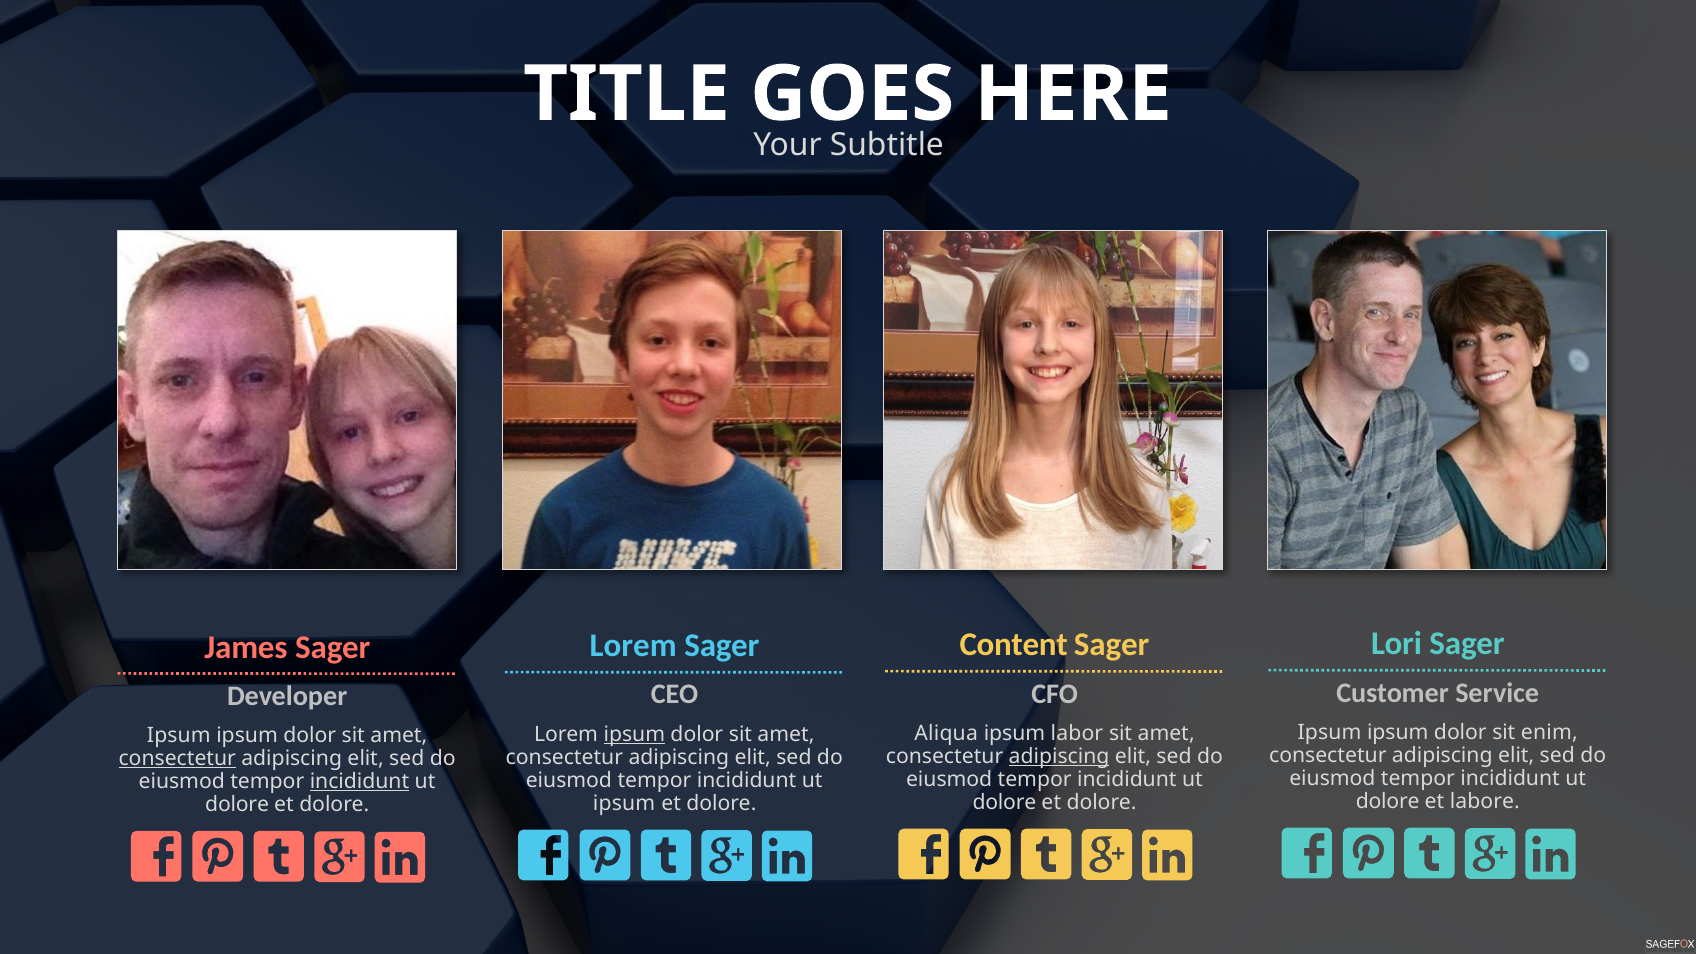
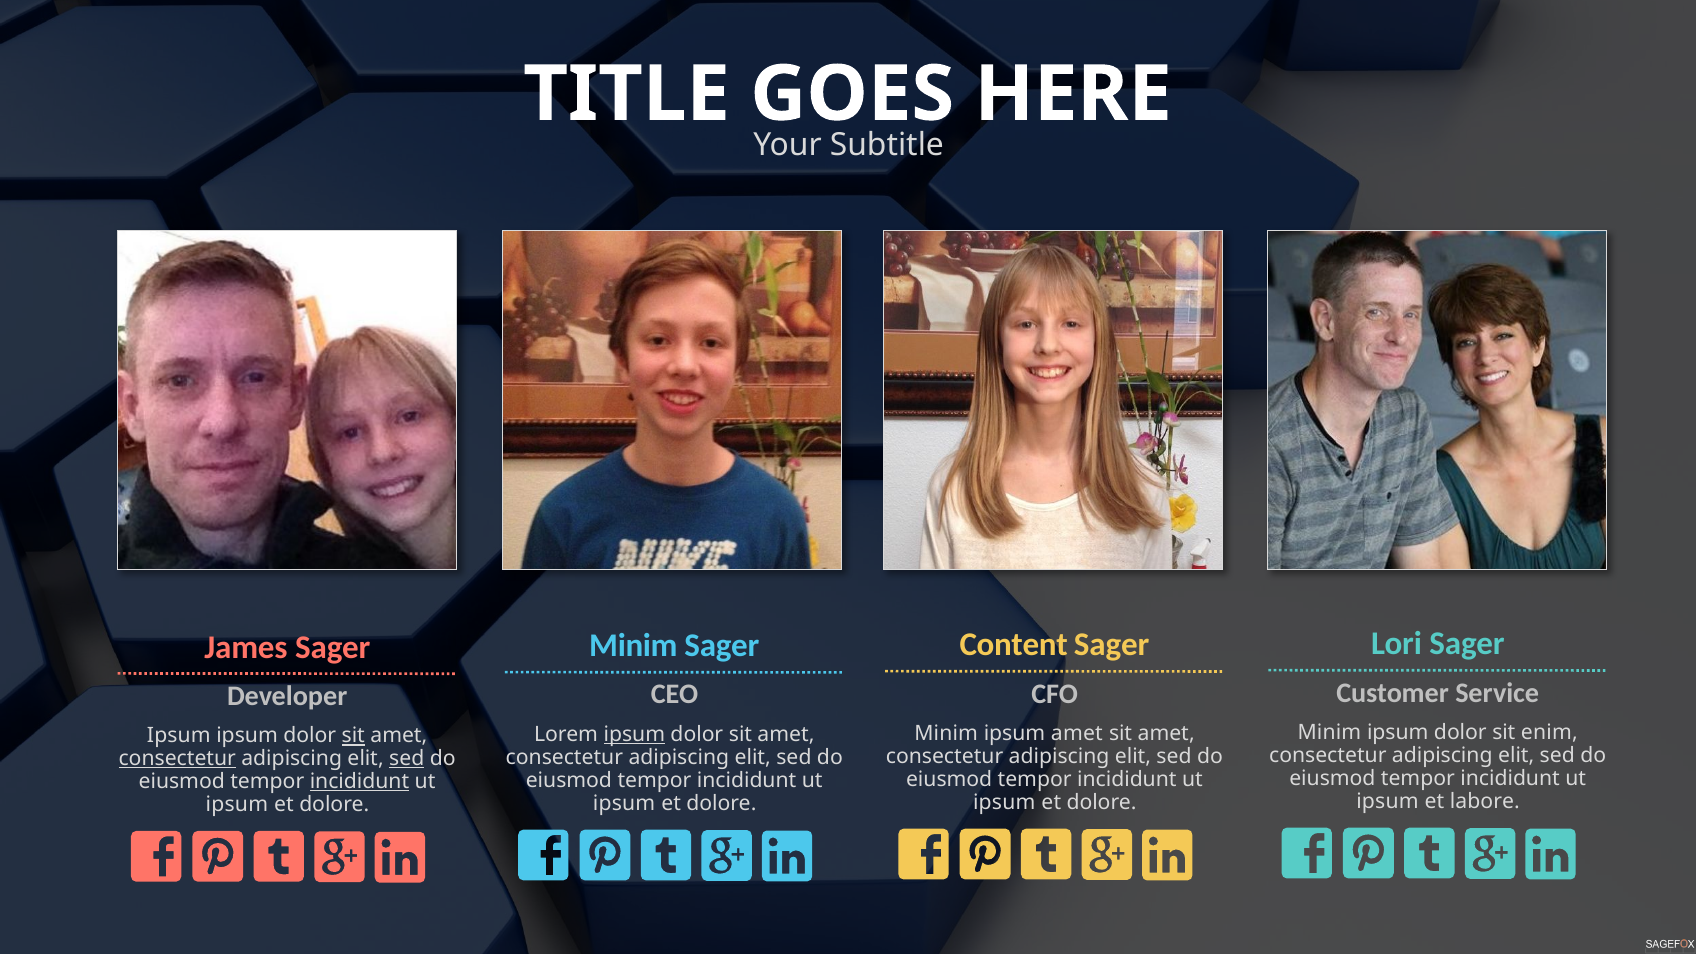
Lorem: Lorem -> Minim (633, 646)
Ipsum: Ipsum -> Minim (1329, 733)
Aliqua: Aliqua -> Minim (946, 734)
ipsum labor: labor -> amet (1077, 734)
sit underline: none -> present (353, 736)
adipiscing underline: present -> none (1059, 756)
sed underline: none -> present (407, 759)
dolore: dolore -> ipsum (1387, 801)
dolore: dolore -> ipsum (1004, 802)
dolore: dolore -> ipsum (237, 804)
